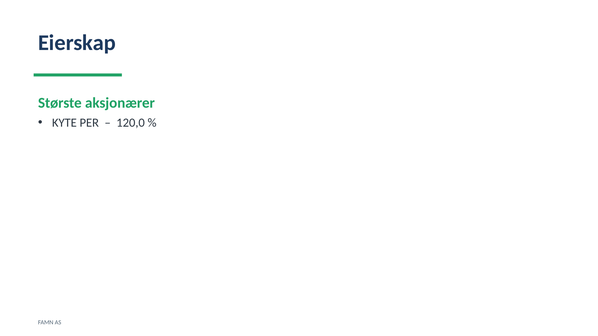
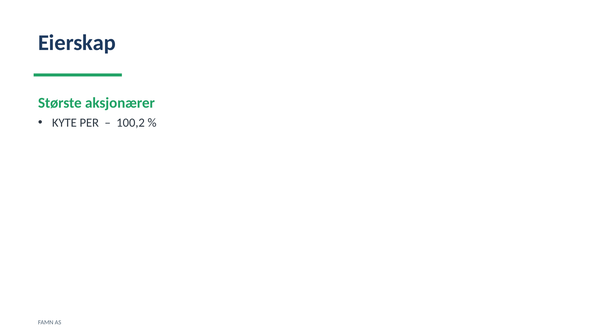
120,0: 120,0 -> 100,2 (131, 123)
